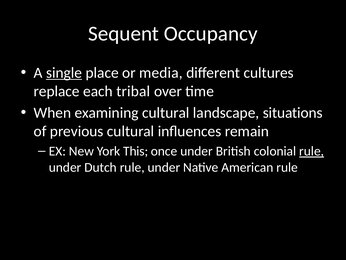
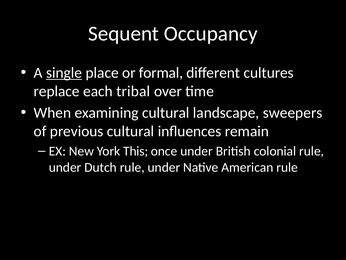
media: media -> formal (161, 73)
situations: situations -> sweepers (293, 113)
rule underline: present -> none (312, 151)
